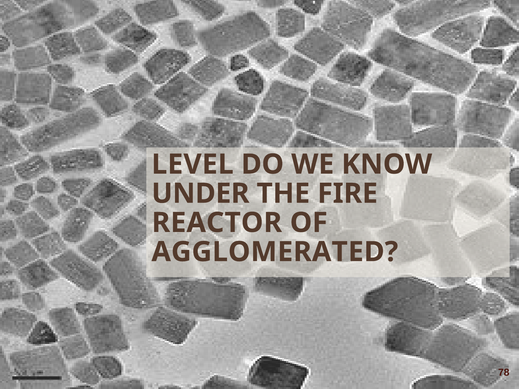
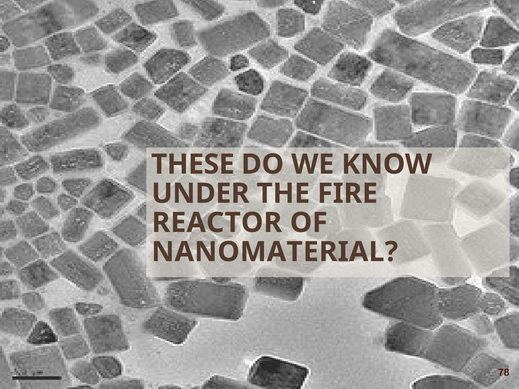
LEVEL: LEVEL -> THESE (193, 164)
AGGLOMERATED: AGGLOMERATED -> NANOMATERIAL (275, 252)
